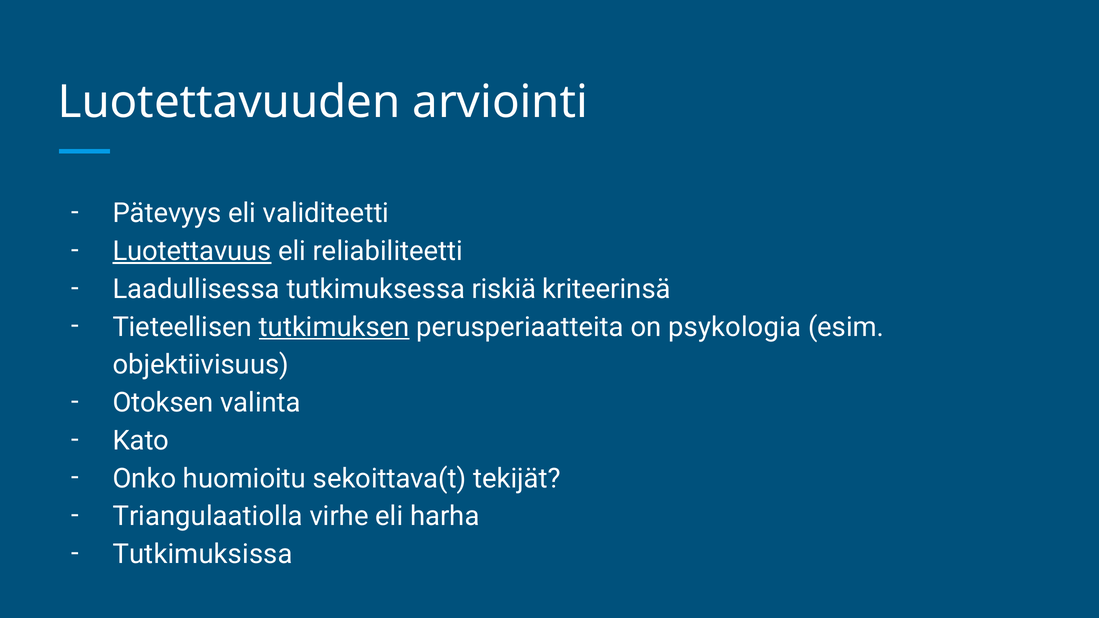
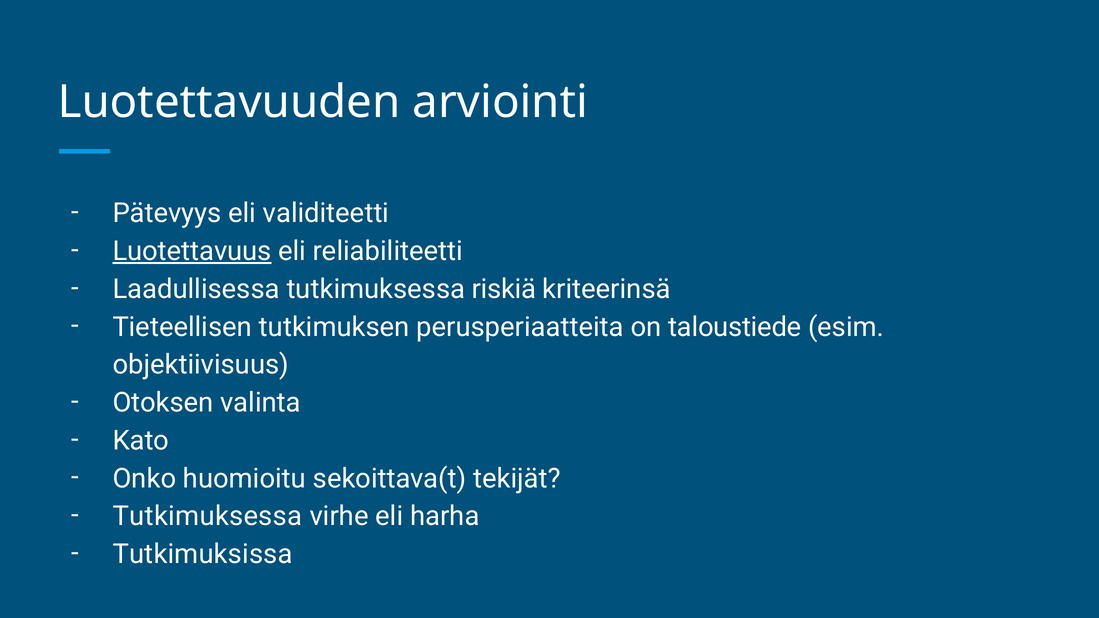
tutkimuksen underline: present -> none (334, 327)
psykologia: psykologia -> taloustiede (735, 327)
Triangulaatiolla: Triangulaatiolla -> Tutkimuksessa (208, 517)
